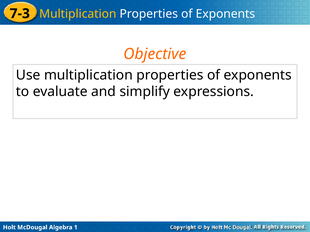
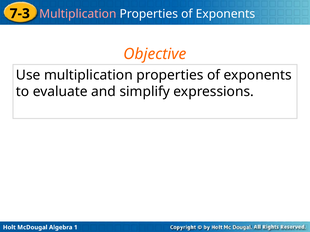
Multiplication colour: yellow -> pink (78, 14)
